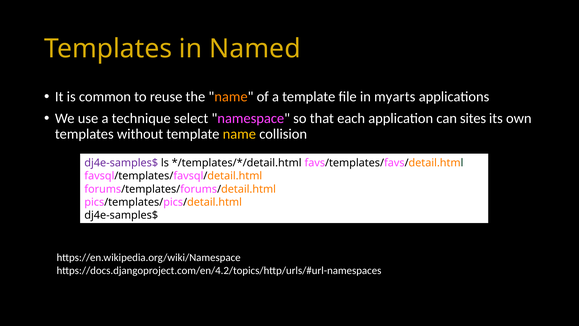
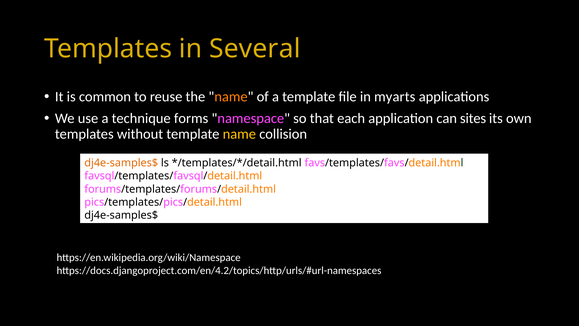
Named: Named -> Several (255, 49)
select: select -> forms (191, 118)
dj4e-samples$ colour: purple -> orange (121, 163)
